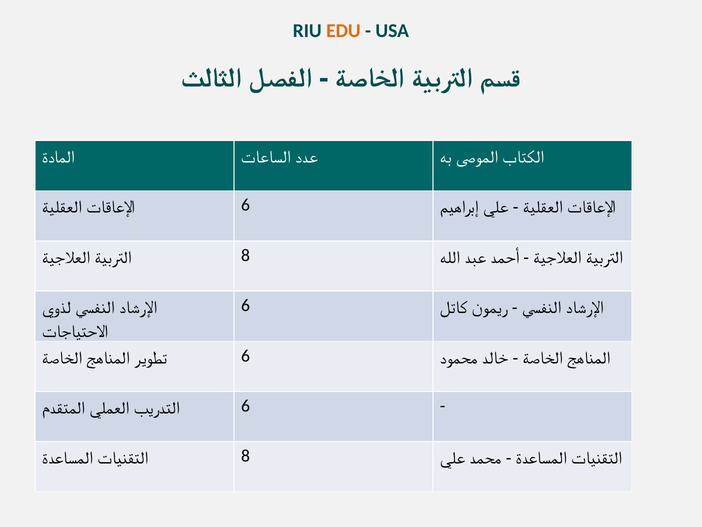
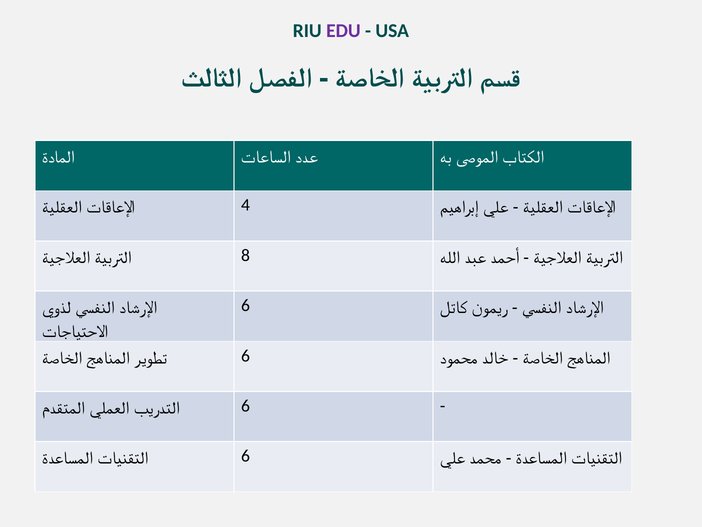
EDU colour: orange -> purple (343, 31)
6: 6 -> 4 (245, 205)
8: 8 -> 6 (245, 456)
